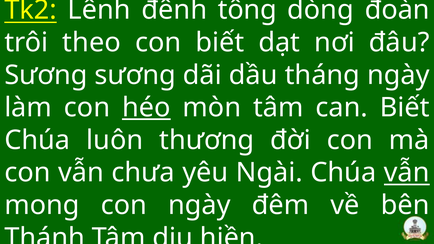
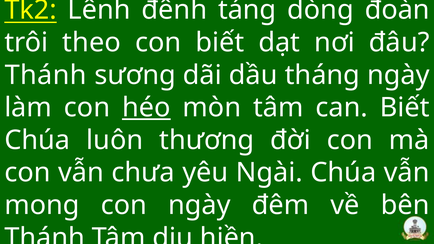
tông: tông -> táng (247, 10)
Sương: Sương -> Thánh (46, 75)
vẫn underline: present -> none (407, 173)
